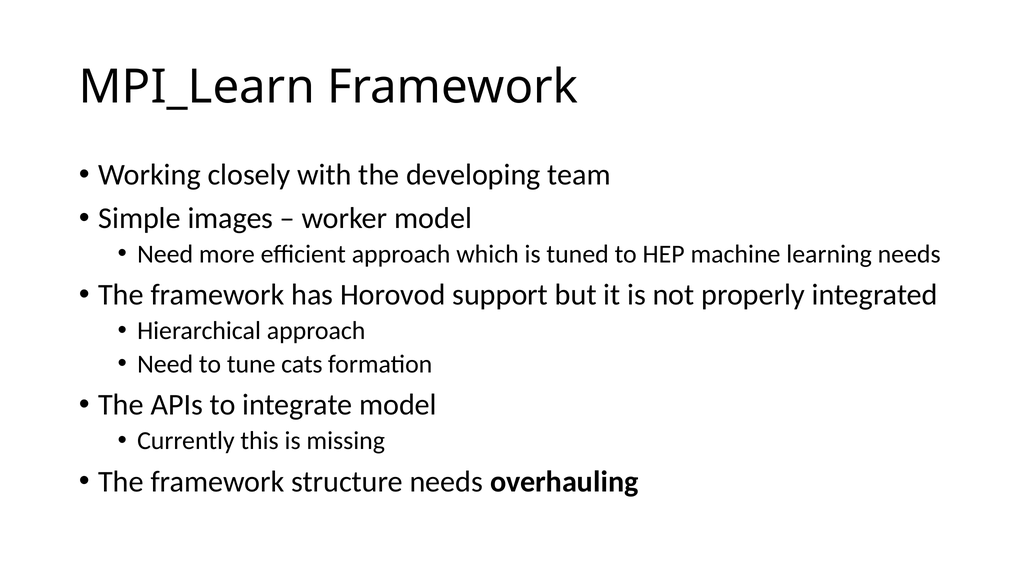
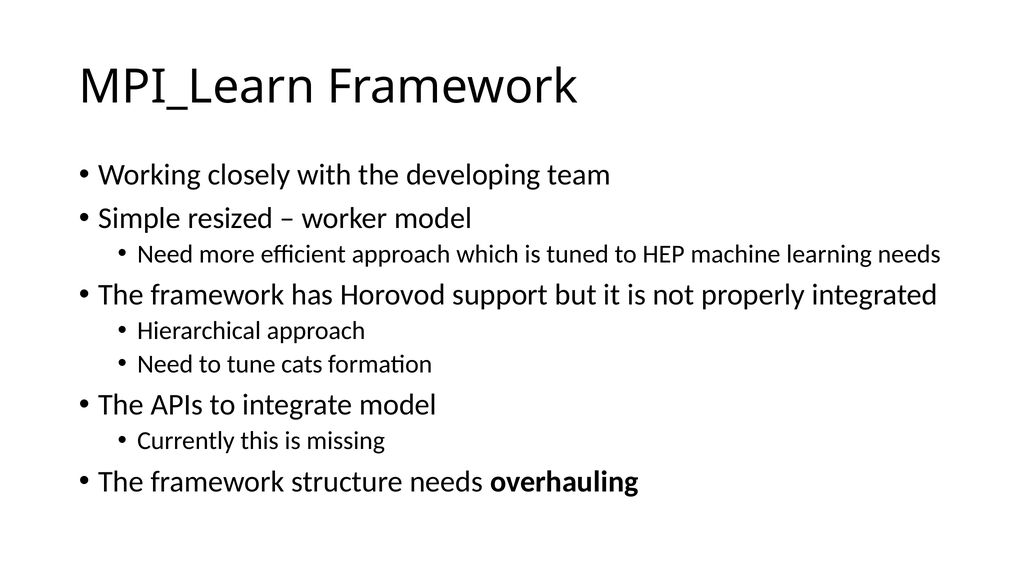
images: images -> resized (230, 218)
